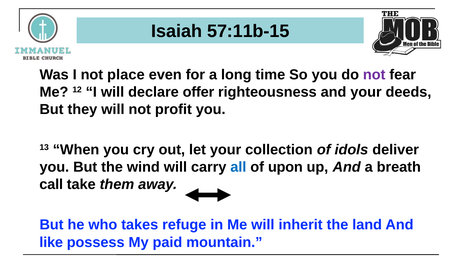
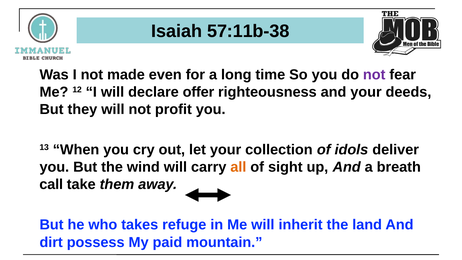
57:11b-15: 57:11b-15 -> 57:11b-38 (248, 31)
place: place -> made (126, 75)
all colour: blue -> orange (238, 167)
upon: upon -> sight (285, 167)
like: like -> dirt (51, 242)
